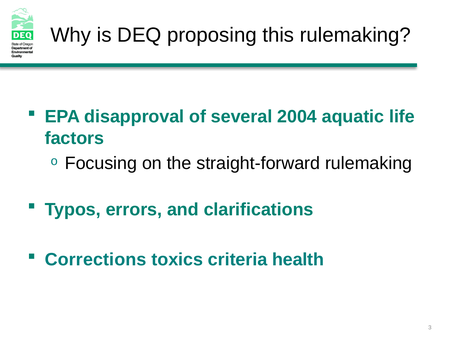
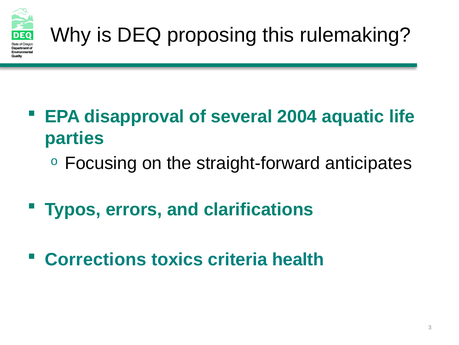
factors: factors -> parties (74, 138)
straight-forward rulemaking: rulemaking -> anticipates (369, 163)
